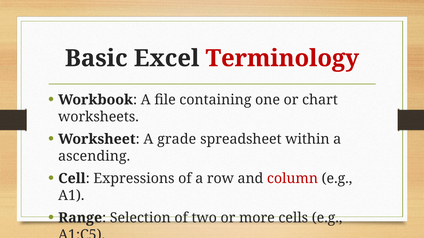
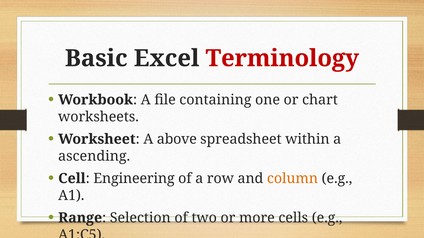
grade: grade -> above (177, 139)
Expressions: Expressions -> Engineering (134, 179)
column colour: red -> orange (292, 179)
